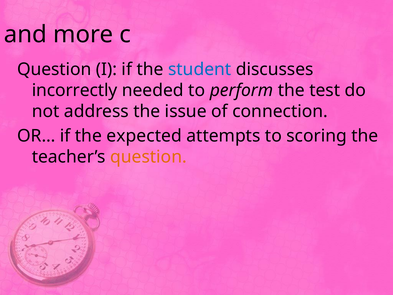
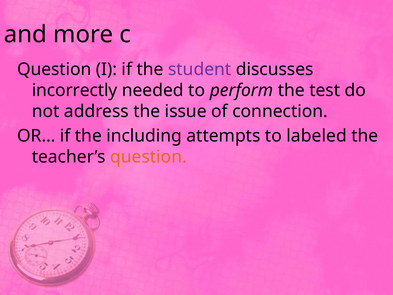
student colour: blue -> purple (200, 69)
expected: expected -> including (144, 136)
scoring: scoring -> labeled (317, 136)
